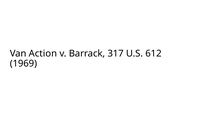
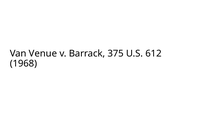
Action: Action -> Venue (43, 54)
317: 317 -> 375 (116, 54)
1969: 1969 -> 1968 (23, 64)
